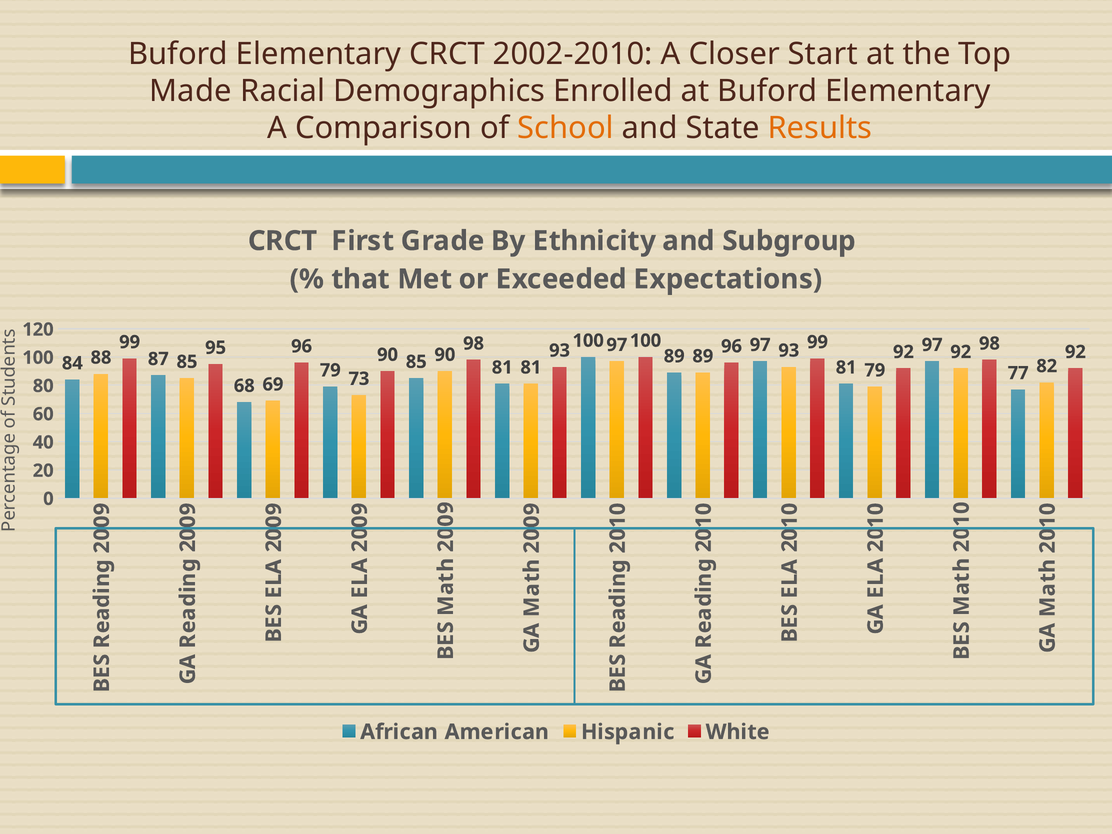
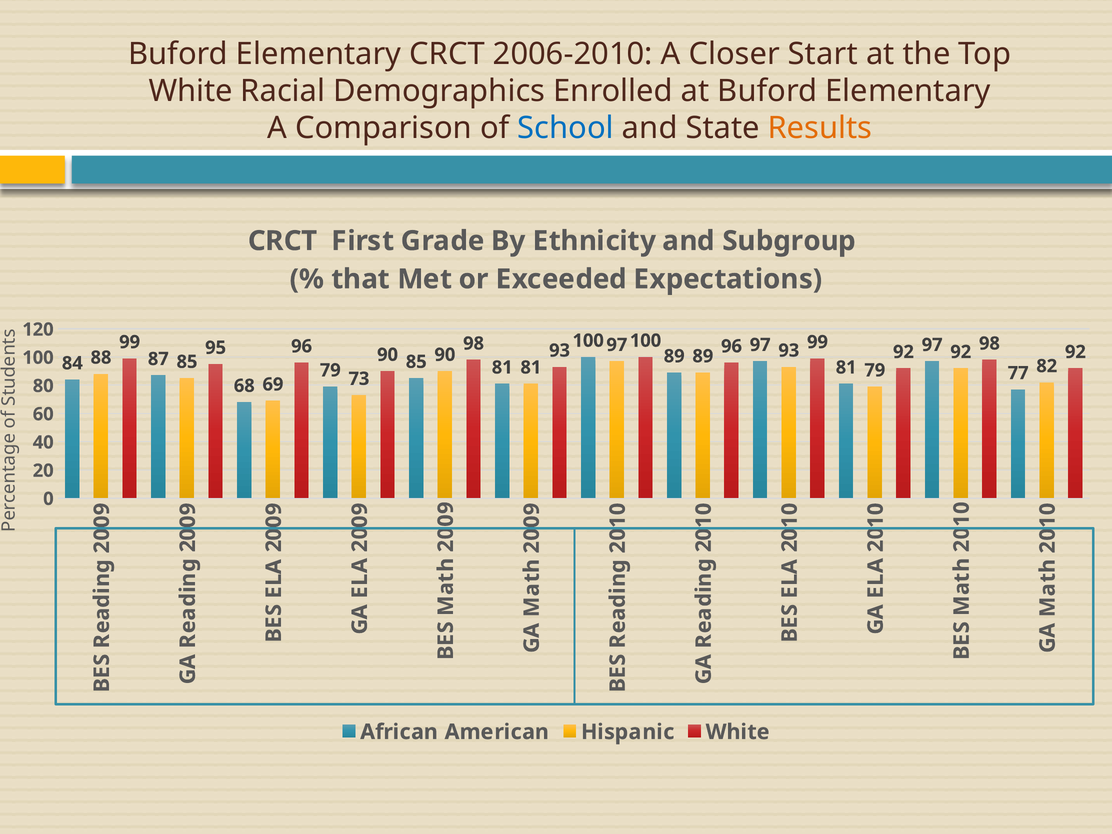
2002-2010: 2002-2010 -> 2006-2010 (573, 54)
Made: Made -> White (191, 91)
School colour: orange -> blue (566, 128)
